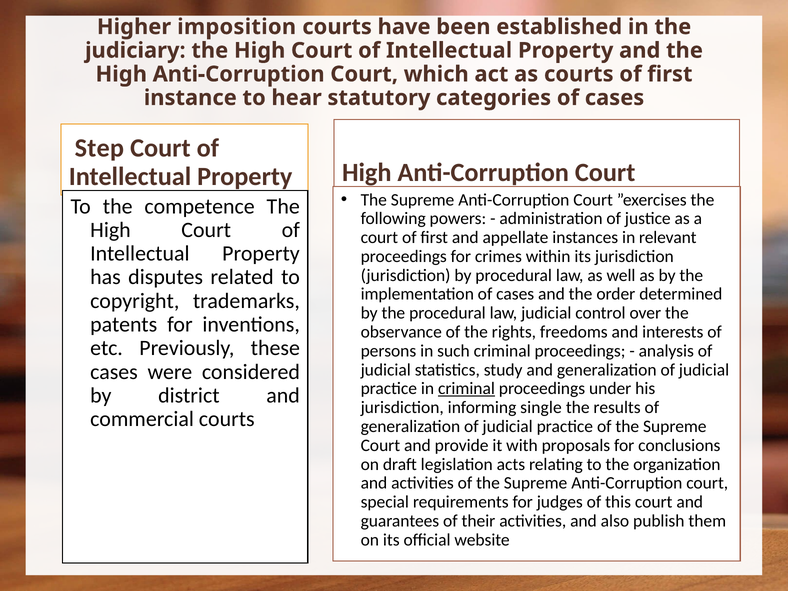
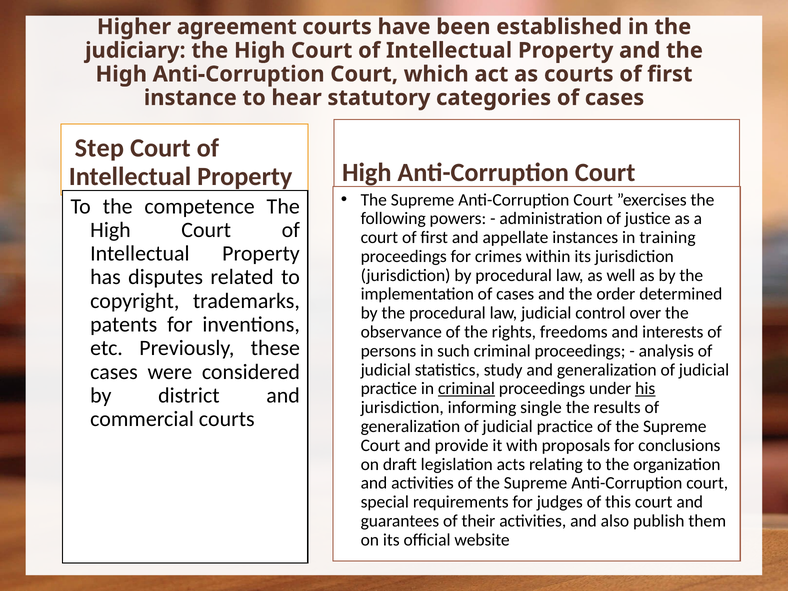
imposition: imposition -> agreement (237, 27)
relevant: relevant -> training (668, 238)
his underline: none -> present (645, 389)
